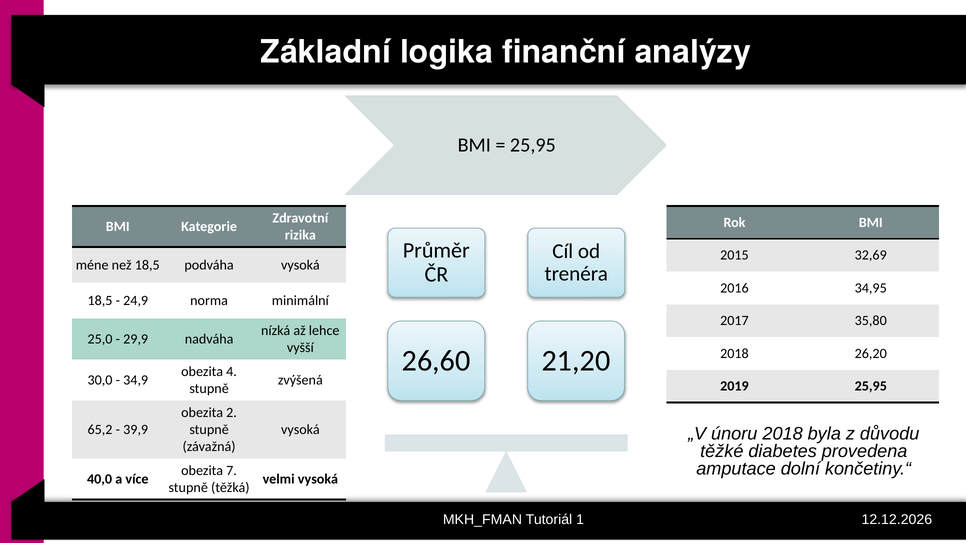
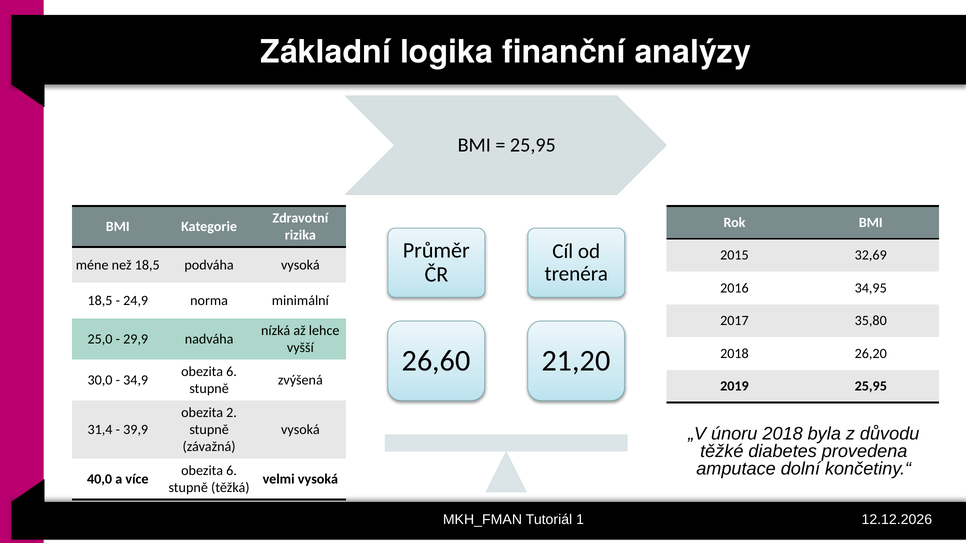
4: 4 -> 6 (232, 372)
65,2: 65,2 -> 31,4 (100, 430)
7: 7 -> 6 (232, 471)
